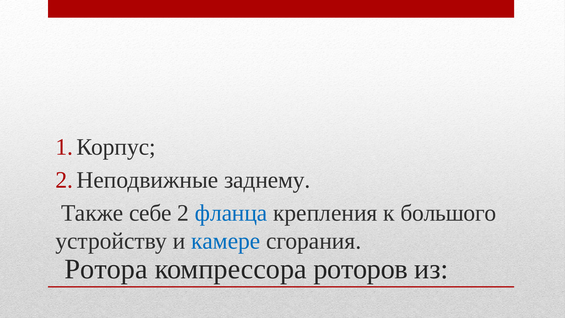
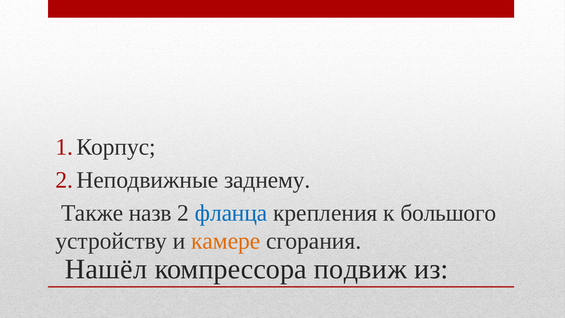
себе: себе -> назв (150, 213)
камере colour: blue -> orange (226, 241)
Ротора: Ротора -> Нашёл (106, 269)
роторов: роторов -> подвиж (360, 269)
